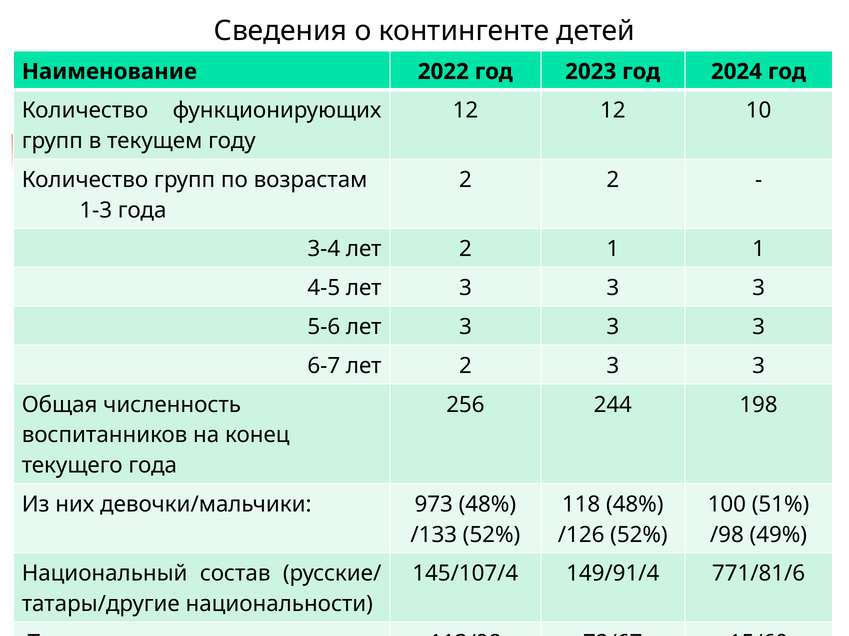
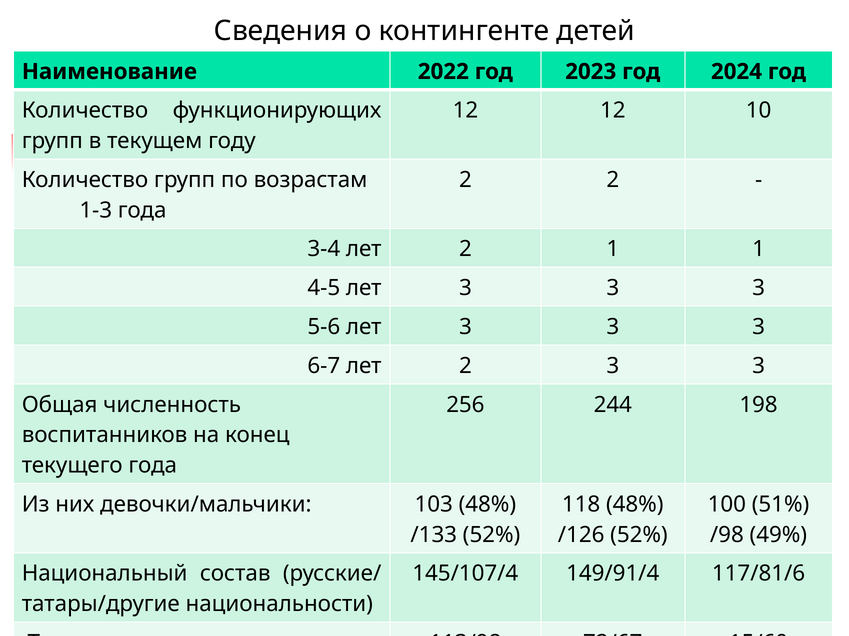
973: 973 -> 103 (434, 505)
771/81/6: 771/81/6 -> 117/81/6 (759, 574)
